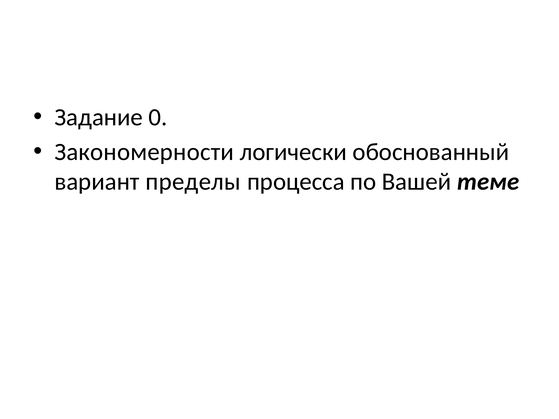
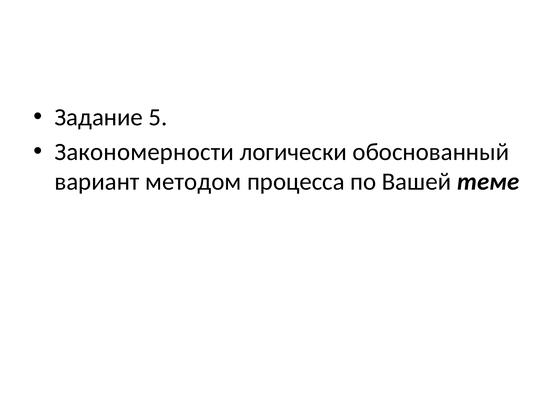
0: 0 -> 5 (158, 117)
пределы: пределы -> методом (193, 182)
